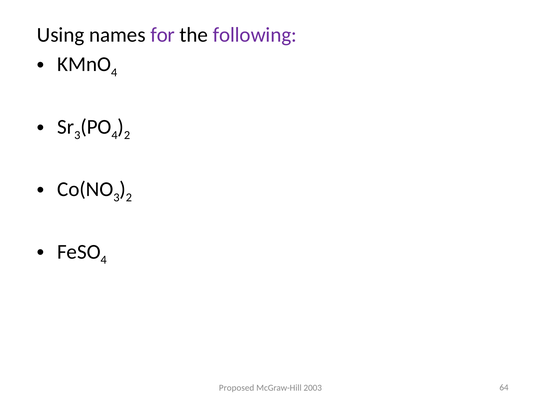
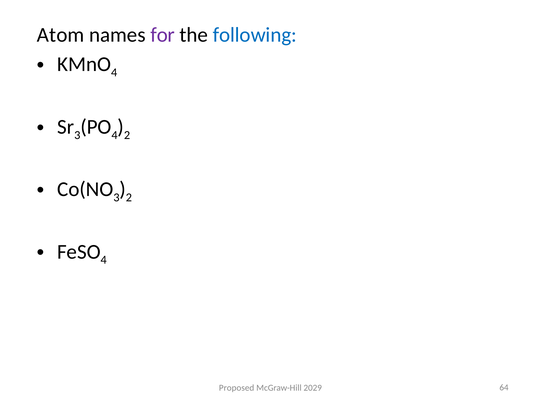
Using: Using -> Atom (61, 35)
following colour: purple -> blue (255, 35)
2003: 2003 -> 2029 (313, 387)
